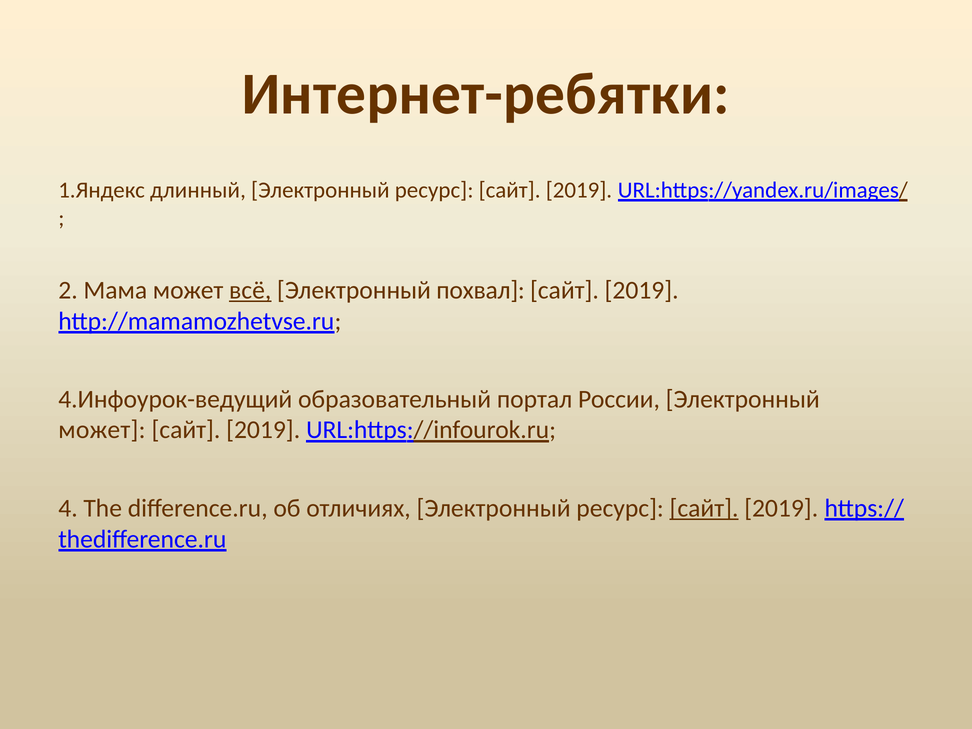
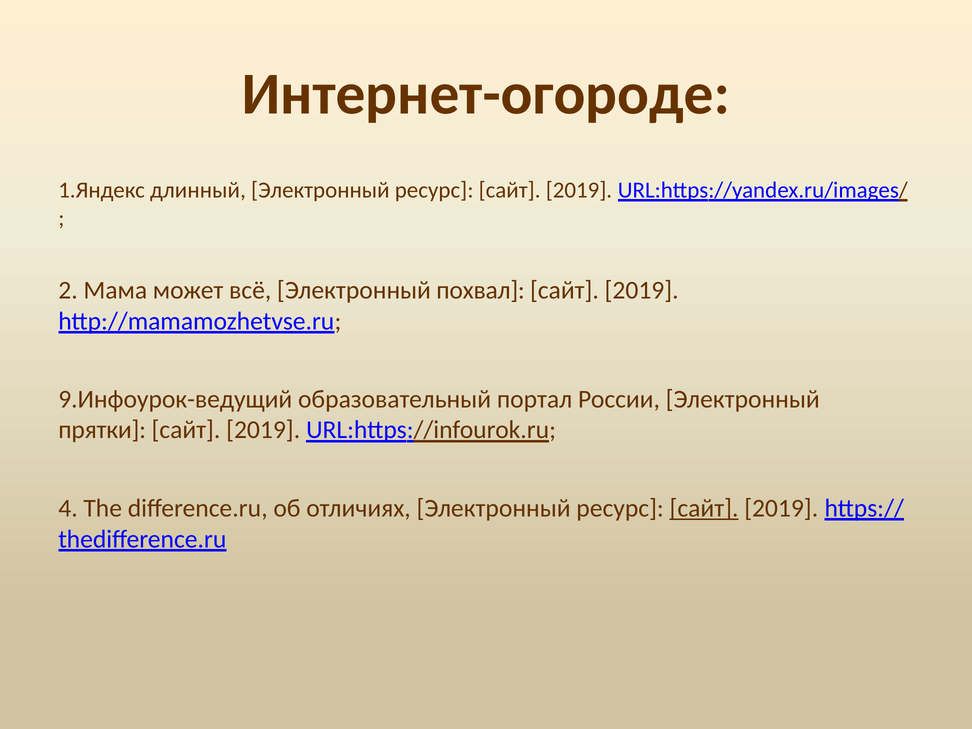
Интернет-ребятки: Интернет-ребятки -> Интернет-огороде (486, 94)
всё underline: present -> none (250, 290)
4.Инфоурок-ведущий: 4.Инфоурок-ведущий -> 9.Инфоурок-ведущий (175, 399)
может: может -> прятки (102, 430)
